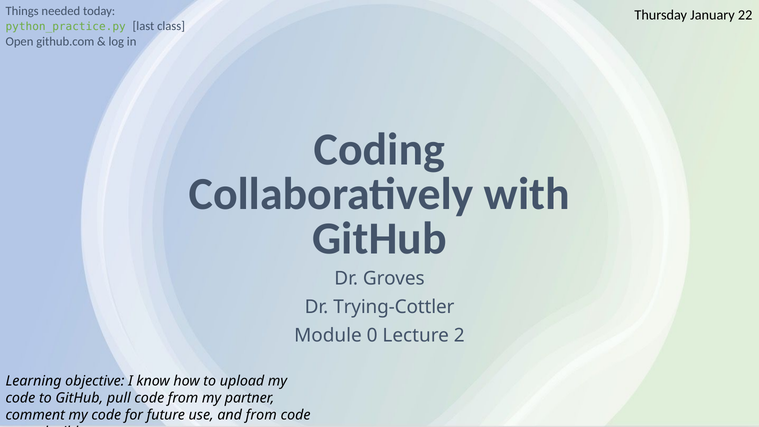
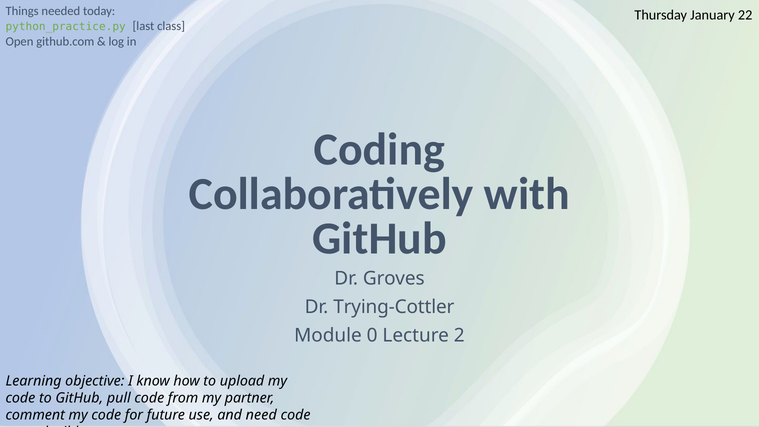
and from: from -> need (261, 415)
